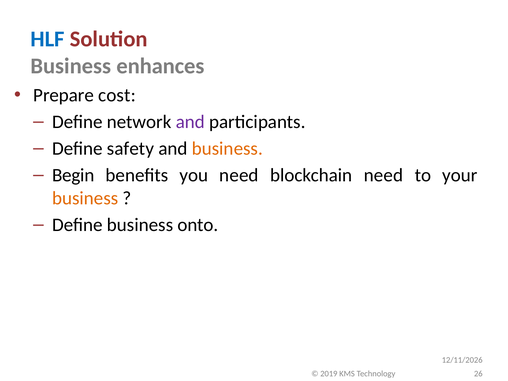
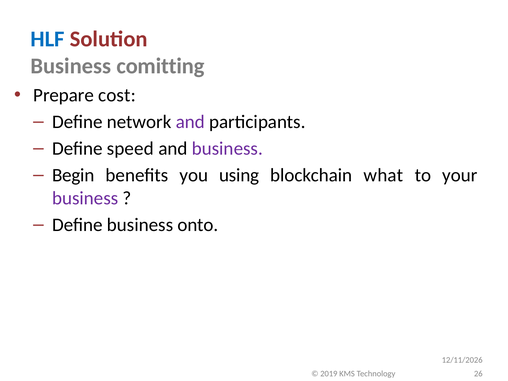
enhances: enhances -> comitting (160, 66)
safety: safety -> speed (130, 149)
business colour: orange -> purple (227, 149)
you need: need -> using (239, 175)
blockchain need: need -> what (383, 175)
business colour: orange -> purple (85, 198)
